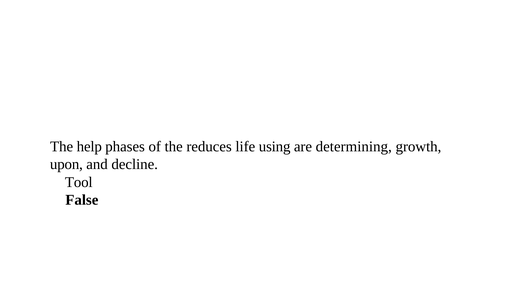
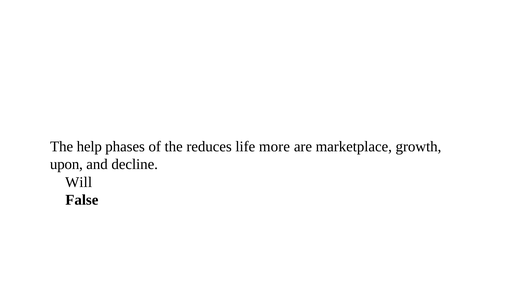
using: using -> more (274, 146)
determining: determining -> marketplace (354, 146)
Tool: Tool -> Will (79, 182)
